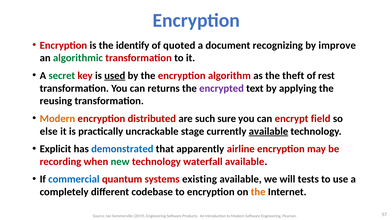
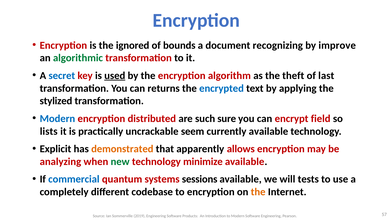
identify: identify -> ignored (133, 45)
quoted: quoted -> bounds (179, 45)
secret colour: green -> blue (62, 76)
rest: rest -> last (326, 76)
encrypted colour: purple -> blue (222, 88)
reusing: reusing -> stylized (56, 101)
Modern colour: orange -> blue (57, 119)
else: else -> lists (49, 132)
stage: stage -> seem (193, 132)
available underline: present -> none (268, 132)
demonstrated colour: blue -> orange (122, 149)
airline: airline -> allows (241, 149)
recording: recording -> analyzing (60, 162)
waterfall: waterfall -> minimize (203, 162)
existing: existing -> sessions (200, 180)
